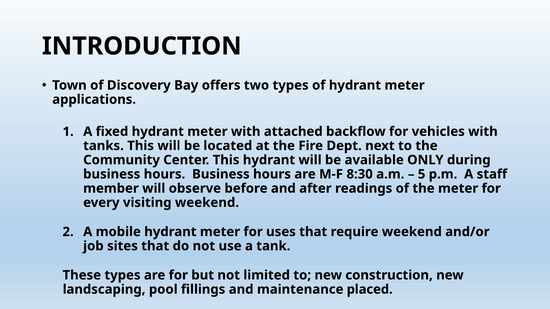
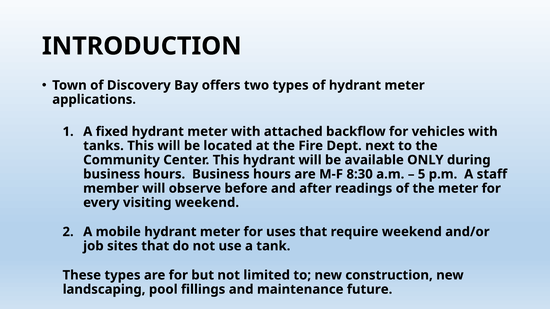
placed: placed -> future (370, 290)
